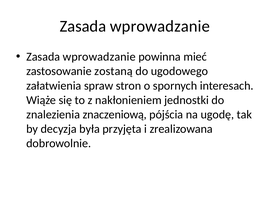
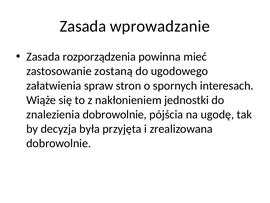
wprowadzanie: wprowadzanie -> rozporządzenia (99, 57)
znalezienia znaczeniową: znaczeniową -> dobrowolnie (115, 114)
